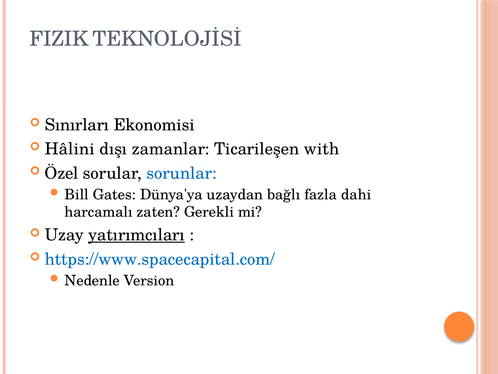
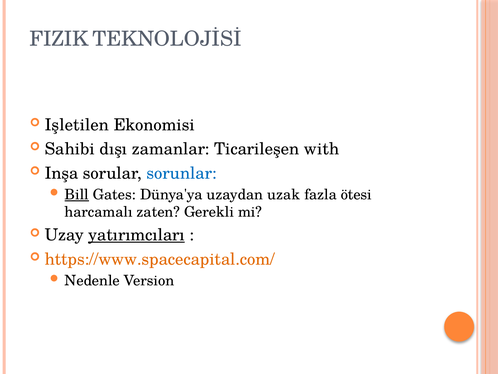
Sınırları: Sınırları -> Işletilen (77, 125)
Hâlini: Hâlini -> Sahibi (70, 149)
Özel: Özel -> Inşa (62, 173)
Bill underline: none -> present (77, 194)
bağlı: bağlı -> uzak (284, 194)
dahi: dahi -> ötesi (356, 194)
https://www.spacecapital.com/ colour: blue -> orange (160, 259)
